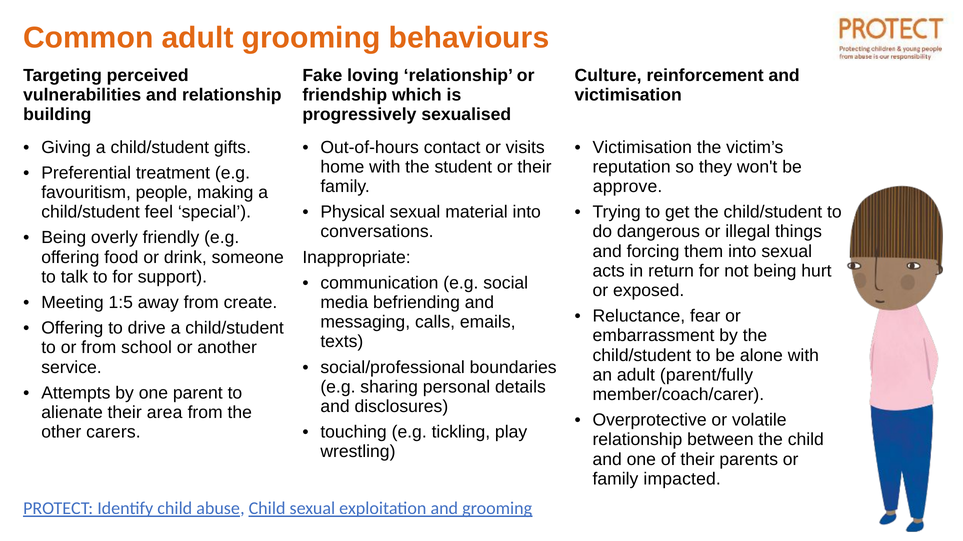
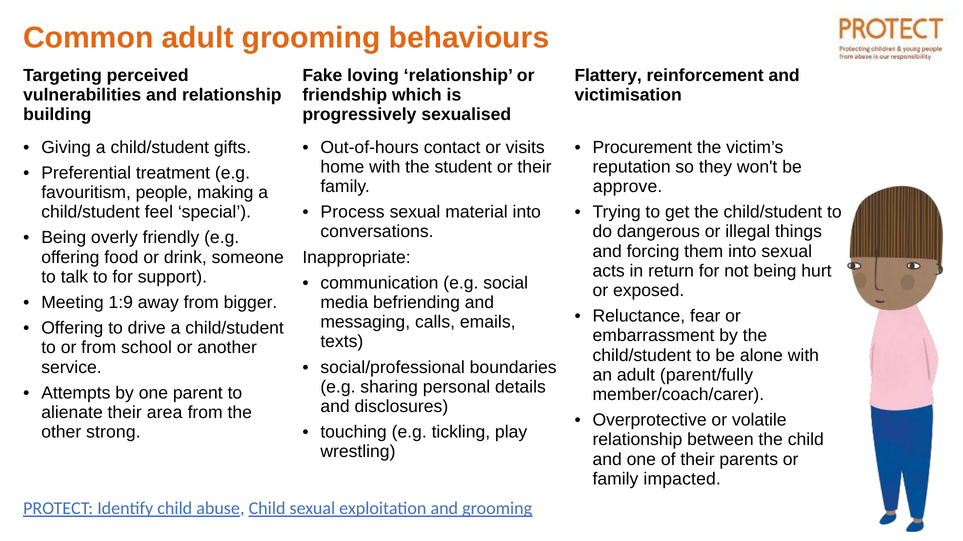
Culture: Culture -> Flattery (608, 75)
Victimisation: Victimisation -> Procurement (642, 147)
Physical: Physical -> Process (353, 212)
1:5: 1:5 -> 1:9 (121, 303)
create: create -> bigger (251, 303)
carers: carers -> strong (113, 433)
